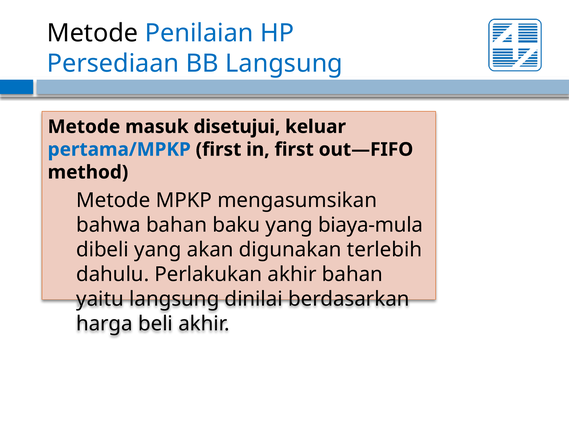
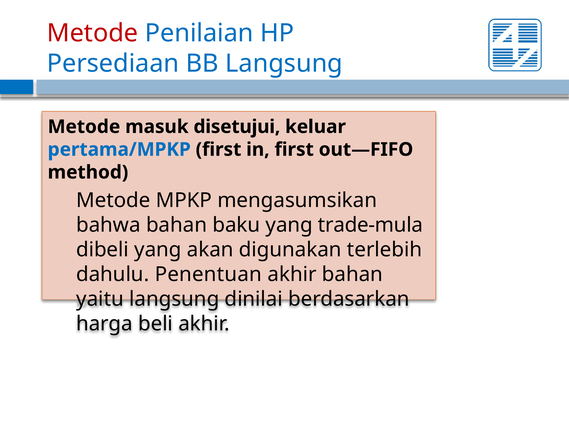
Metode colour: black -> red (92, 33)
biaya-mula: biaya-mula -> trade-mula (371, 225)
Perlakukan: Perlakukan -> Penentuan (208, 274)
